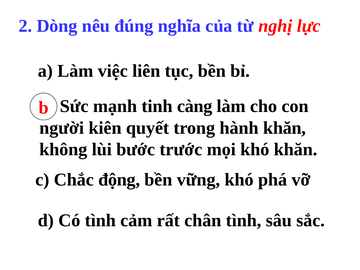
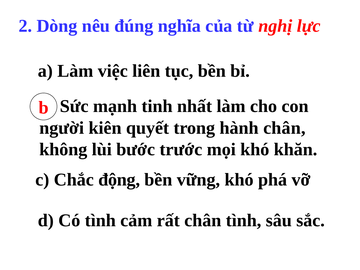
càng: càng -> nhất (195, 106)
hành khăn: khăn -> chân (284, 128)
